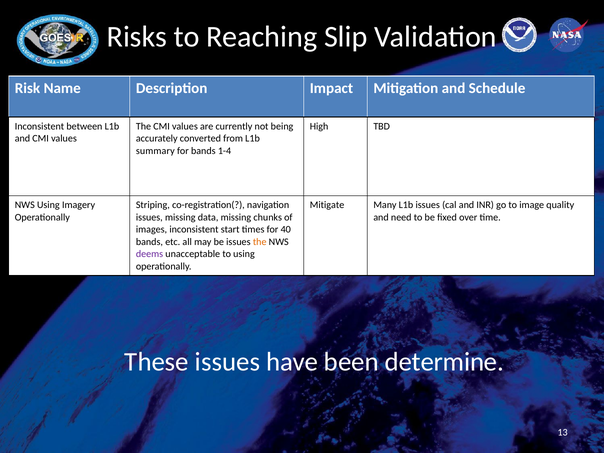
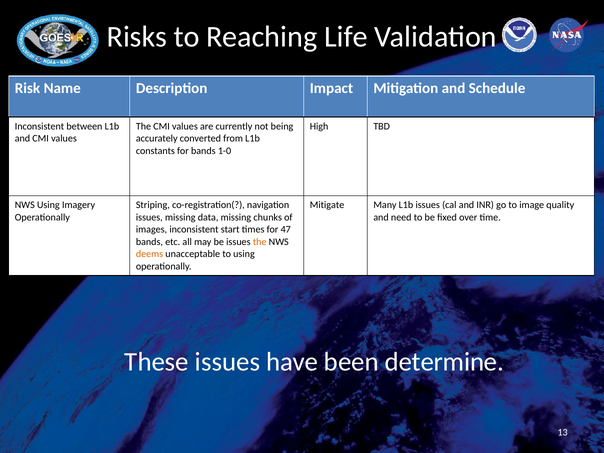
Slip: Slip -> Life (346, 37)
summary: summary -> constants (155, 151)
1-4: 1-4 -> 1-0 (225, 151)
40: 40 -> 47 (286, 230)
deems colour: purple -> orange (150, 254)
